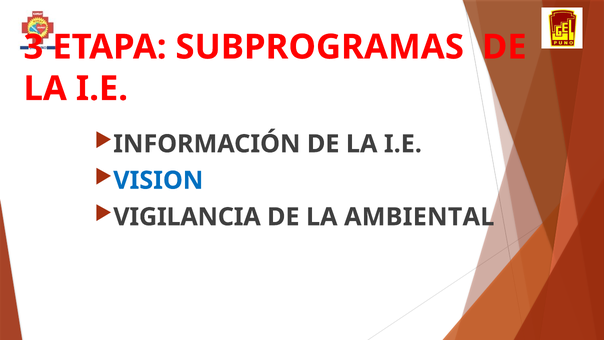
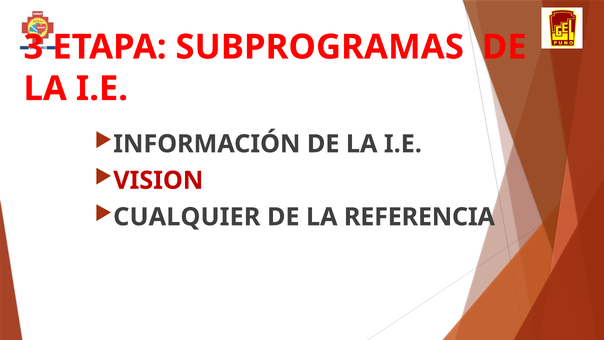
VISION colour: blue -> red (158, 180)
VIGILANCIA: VIGILANCIA -> CUALQUIER (187, 217)
AMBIENTAL: AMBIENTAL -> REFERENCIA (419, 217)
